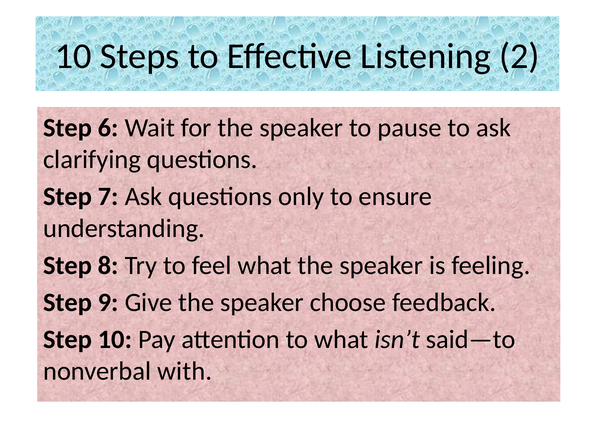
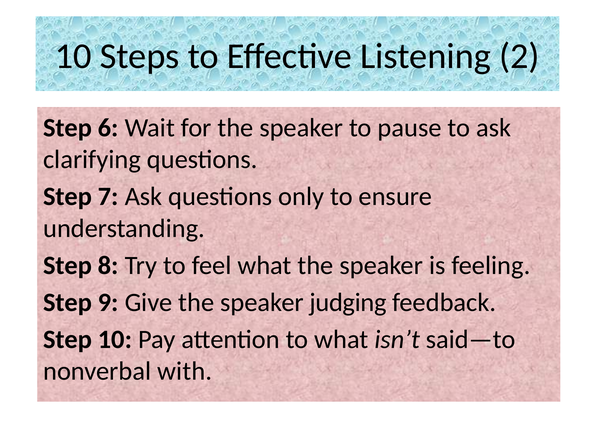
choose: choose -> judging (348, 303)
